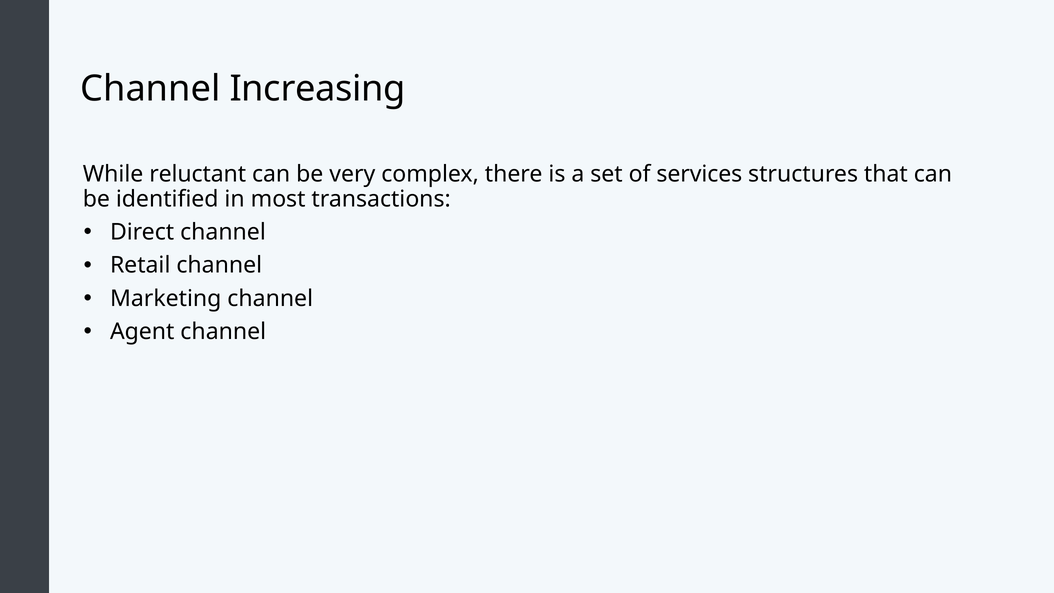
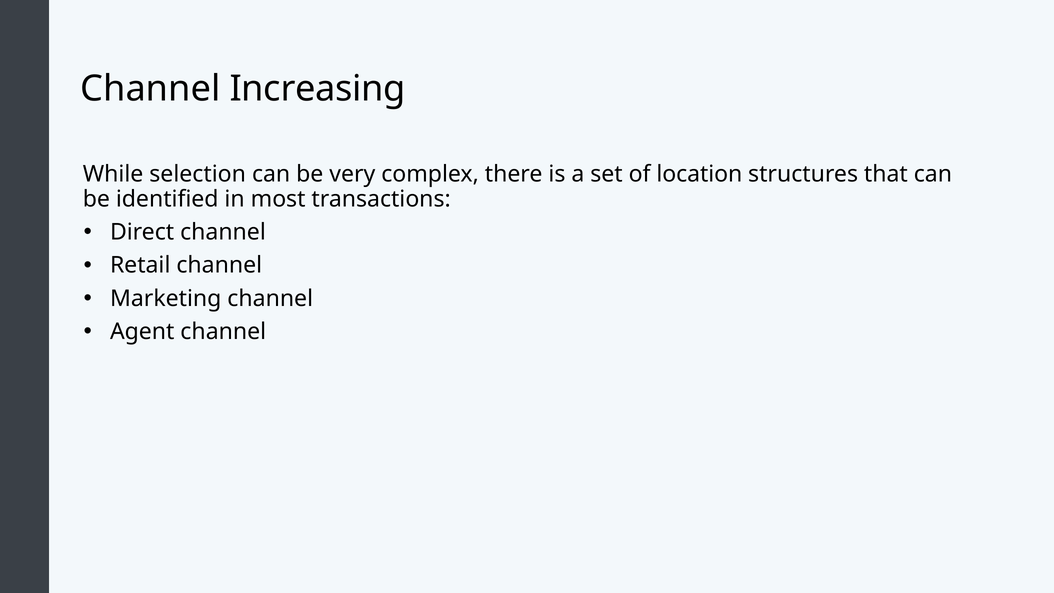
reluctant: reluctant -> selection (198, 174)
services: services -> location (699, 174)
